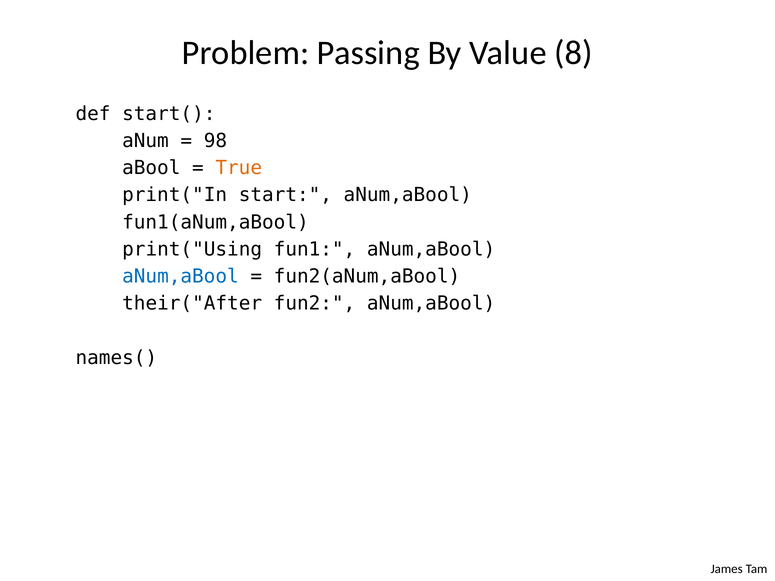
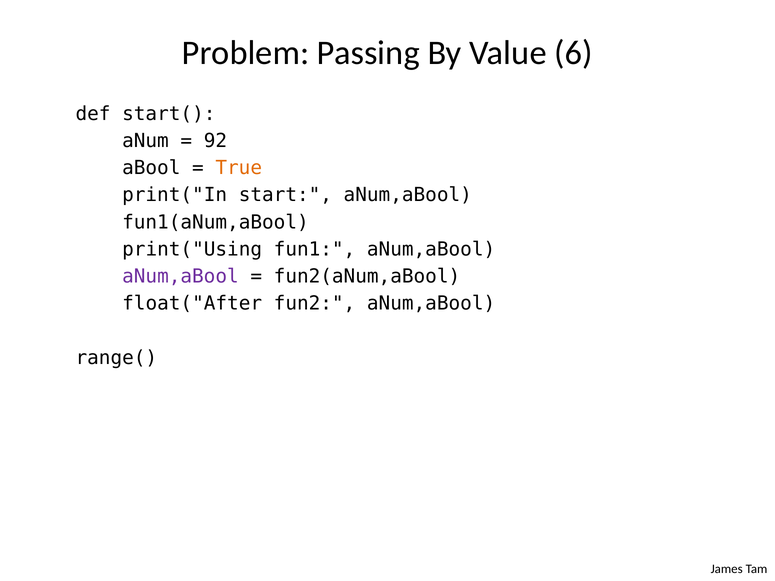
8: 8 -> 6 (574, 53)
98: 98 -> 92 (215, 141)
aNum,aBool colour: blue -> purple (180, 276)
their("After: their("After -> float("After (192, 304)
names(: names( -> range( (116, 358)
